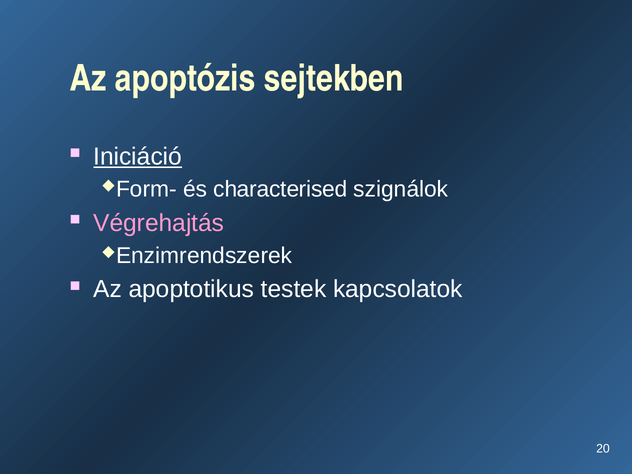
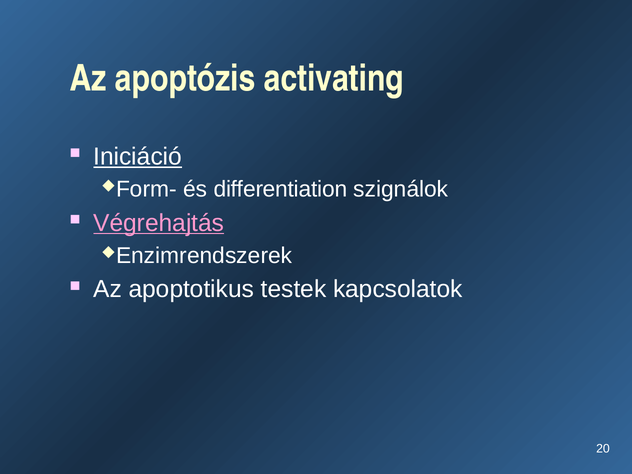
sejtekben: sejtekben -> activating (334, 79)
characterised: characterised -> differentiation (280, 189)
Végrehajtás underline: none -> present (159, 223)
